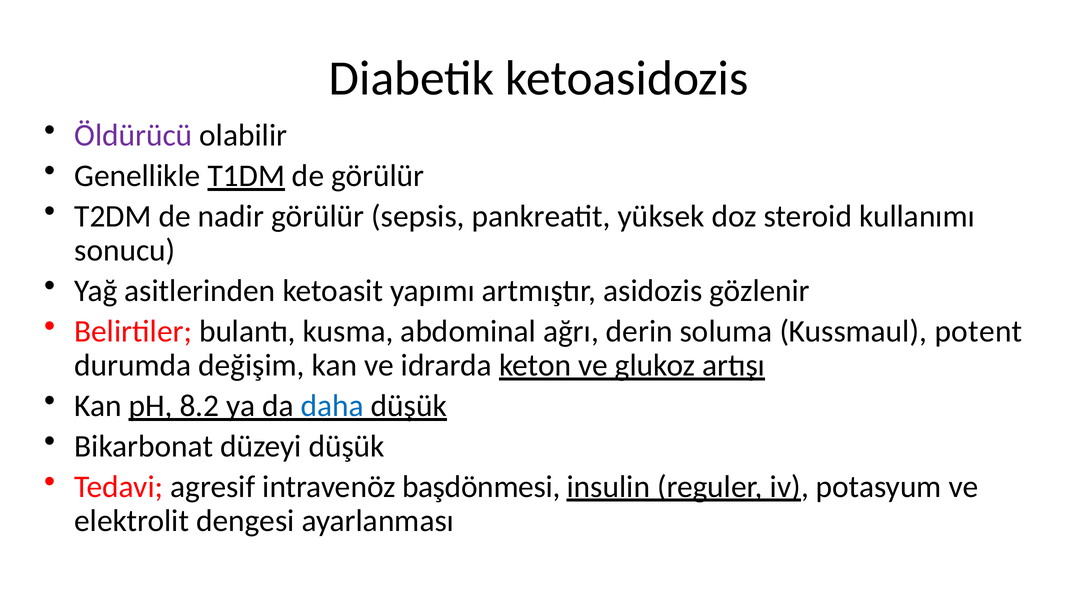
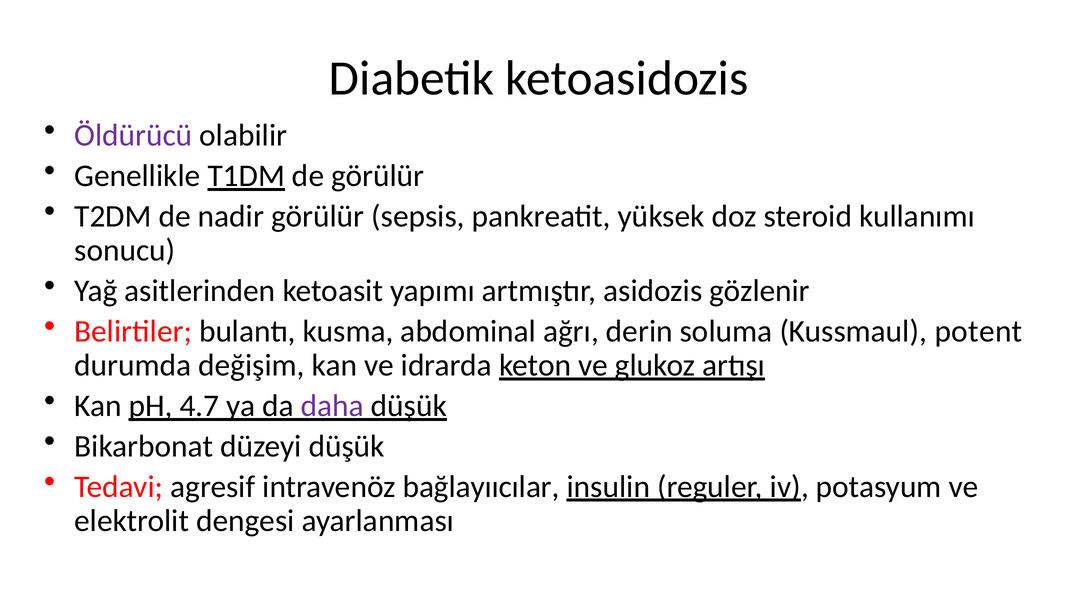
8.2: 8.2 -> 4.7 (199, 405)
daha colour: blue -> purple (332, 405)
başdönmesi: başdönmesi -> bağlayııcılar (481, 486)
